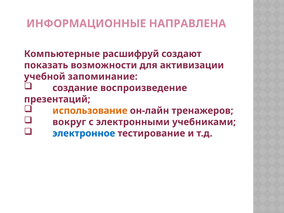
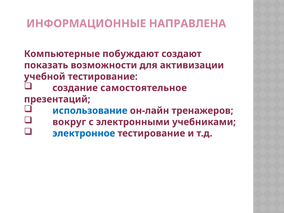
расшифруй: расшифруй -> побуждают (131, 54)
учебной запоминание: запоминание -> тестирование (103, 77)
воспроизведение: воспроизведение -> самостоятельное (144, 88)
использование colour: orange -> blue (90, 111)
